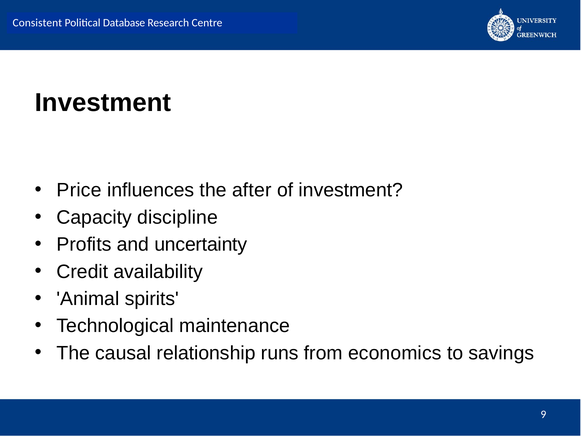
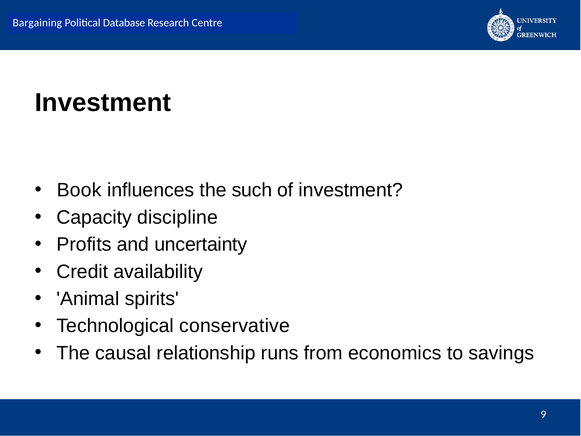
Consistent: Consistent -> Bargaining (37, 23)
Price: Price -> Book (79, 190)
after: after -> such (252, 190)
maintenance: maintenance -> conservative (235, 326)
